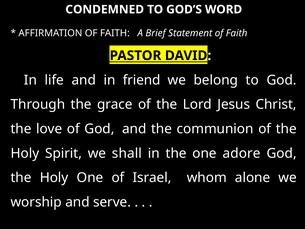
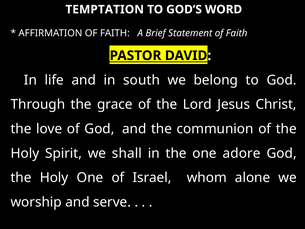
CONDEMNED: CONDEMNED -> TEMPTATION (105, 9)
friend: friend -> south (142, 80)
